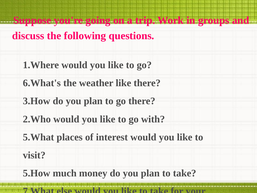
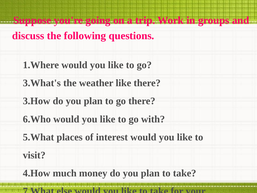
6.What's: 6.What's -> 3.What's (42, 83)
2.Who: 2.Who -> 6.Who (37, 119)
5.How: 5.How -> 4.How (37, 173)
